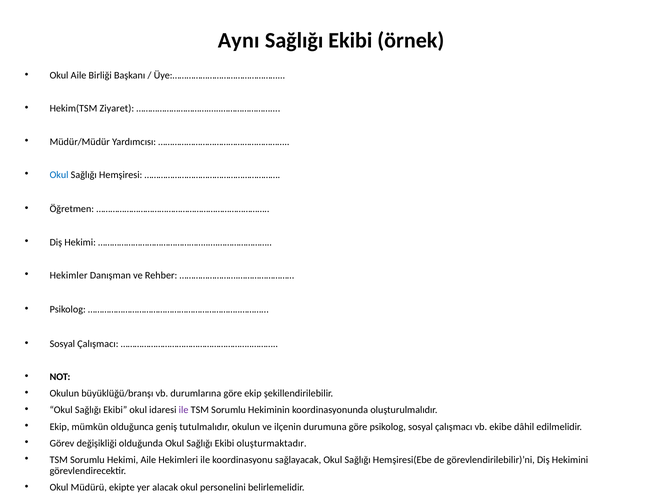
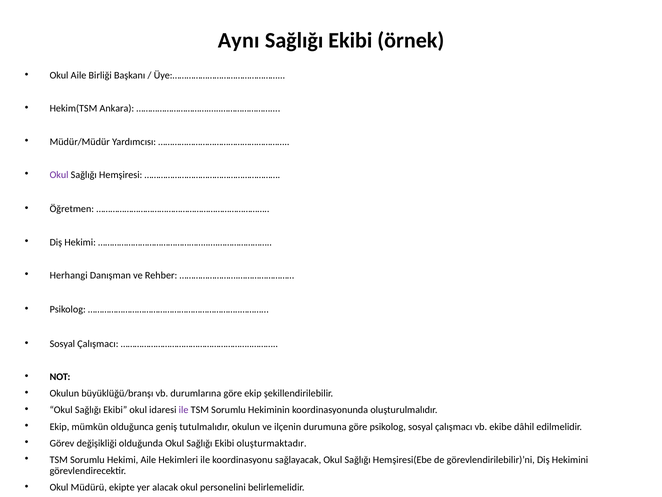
Ziyaret: Ziyaret -> Ankara (117, 109)
Okul colour: blue -> purple (59, 175)
Hekimler: Hekimler -> Herhangi (69, 275)
